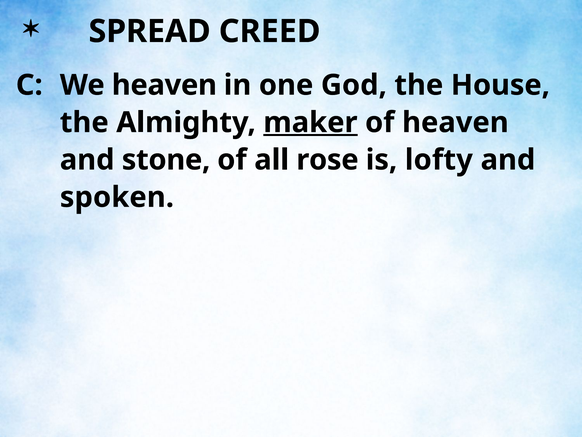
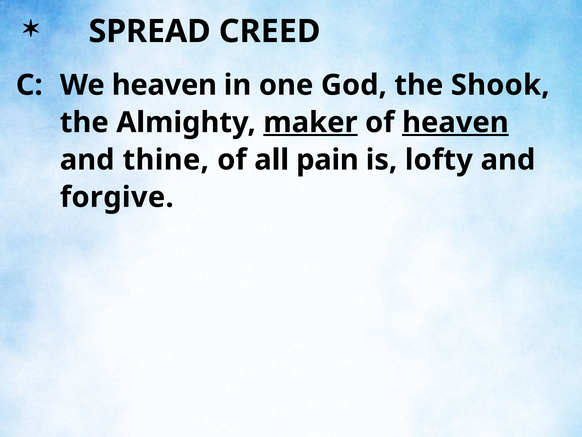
House: House -> Shook (500, 85)
heaven underline: none -> present (455, 122)
stone: stone -> thine (166, 160)
rose: rose -> pain (327, 160)
spoken: spoken -> forgive (117, 197)
